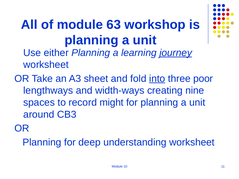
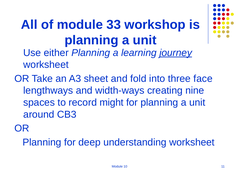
63: 63 -> 33 (114, 25)
into underline: present -> none (157, 79)
poor: poor -> face (203, 79)
